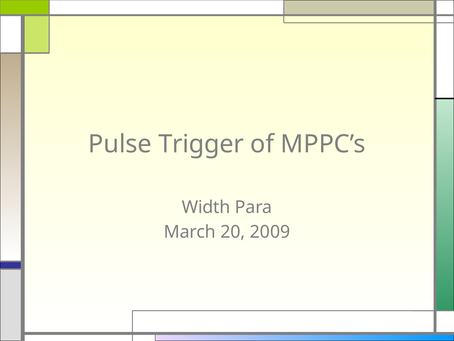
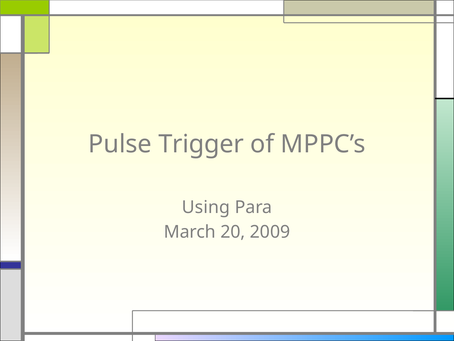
Width: Width -> Using (206, 207)
